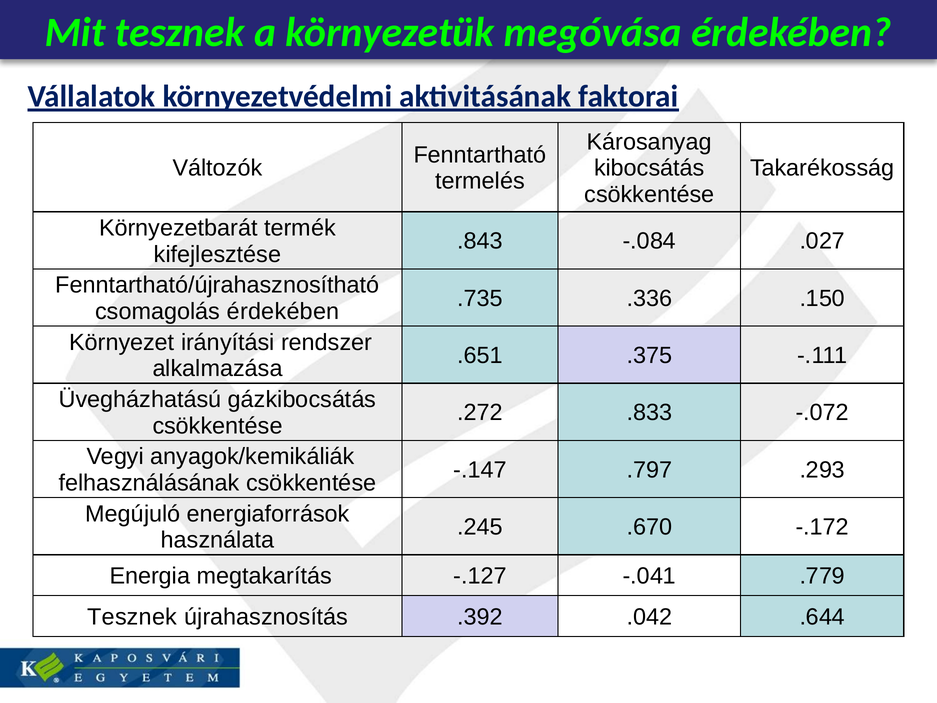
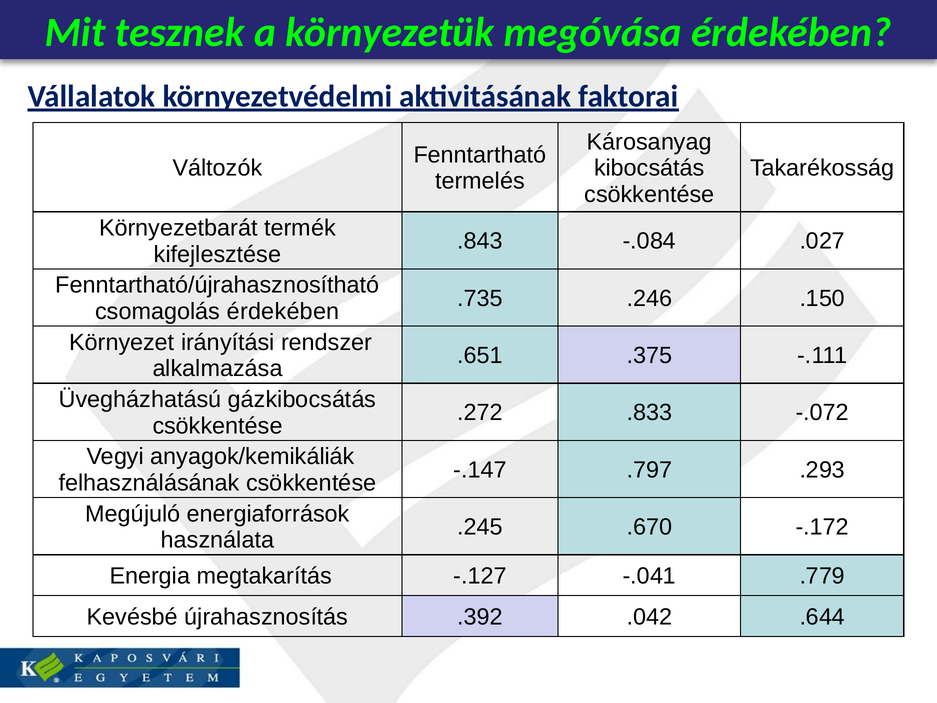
.336: .336 -> .246 (649, 298)
Tesznek: Tesznek -> Kevésbé (132, 617)
